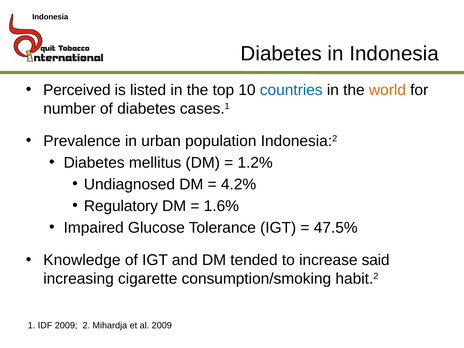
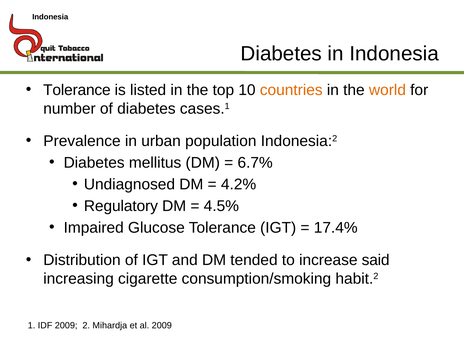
Perceived: Perceived -> Tolerance (77, 90)
countries colour: blue -> orange (291, 90)
1.2%: 1.2% -> 6.7% (255, 163)
1.6%: 1.6% -> 4.5% (221, 206)
47.5%: 47.5% -> 17.4% (336, 228)
Knowledge: Knowledge -> Distribution (82, 260)
